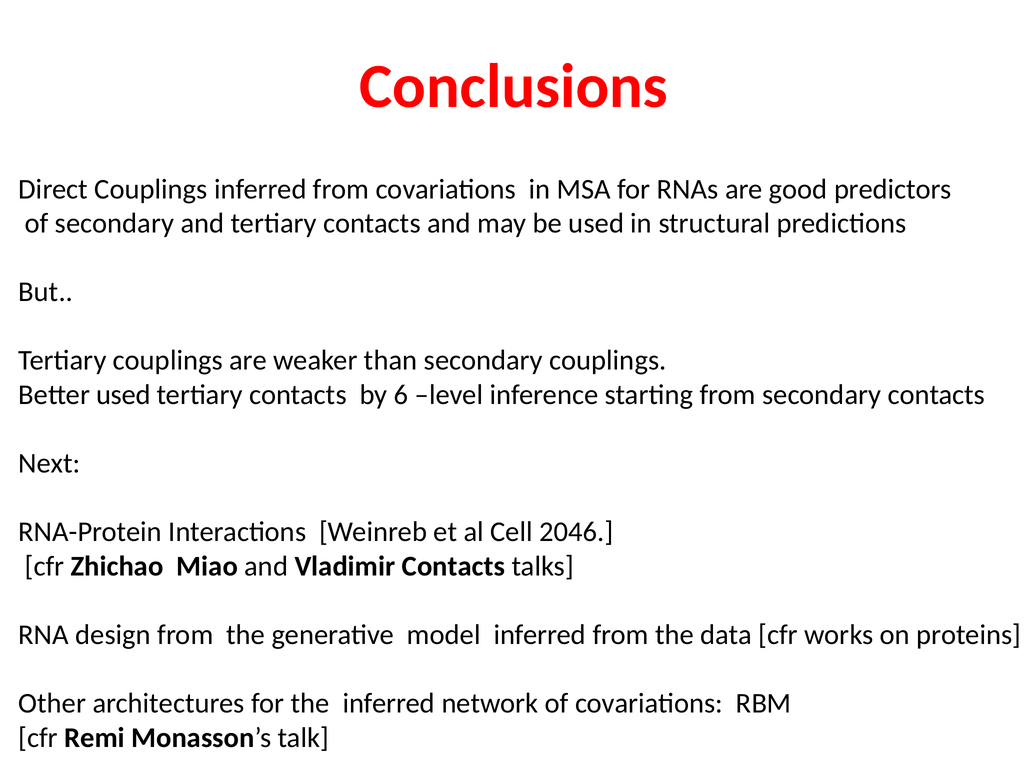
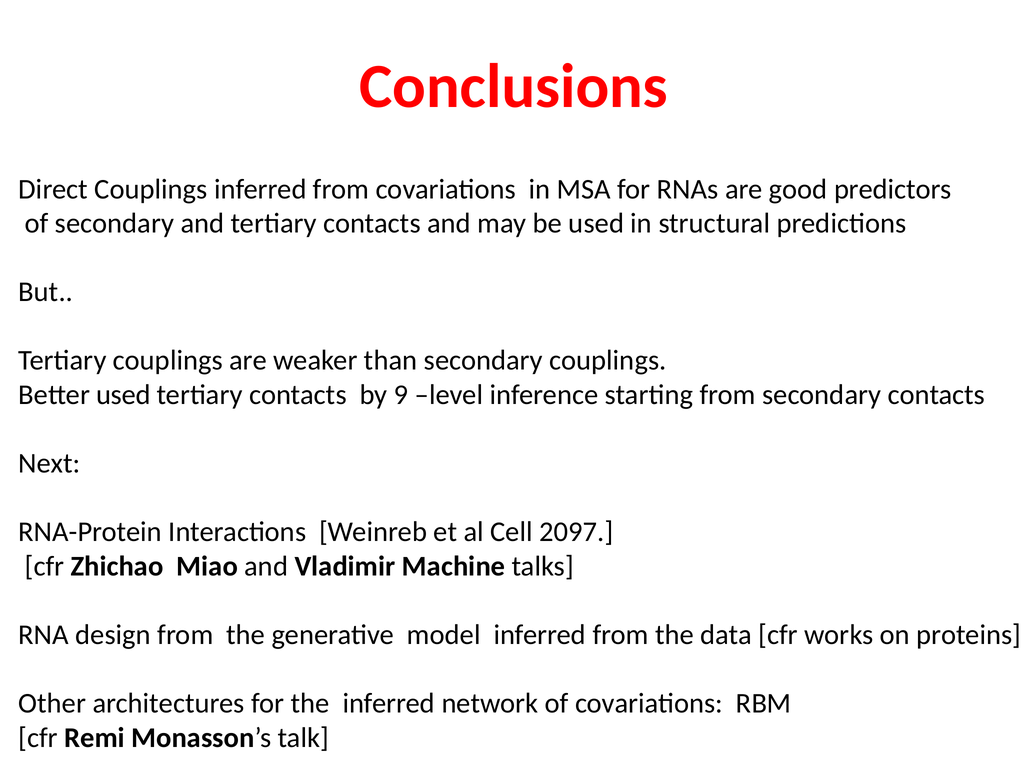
6: 6 -> 9 (401, 395)
2046: 2046 -> 2097 (576, 532)
Vladimir Contacts: Contacts -> Machine (454, 566)
